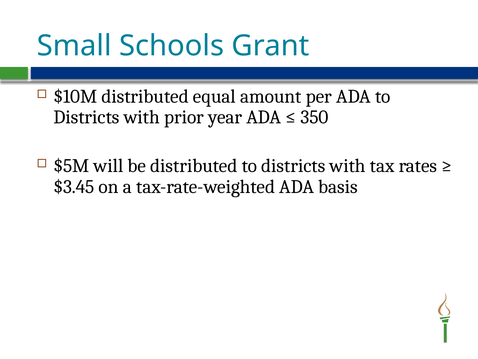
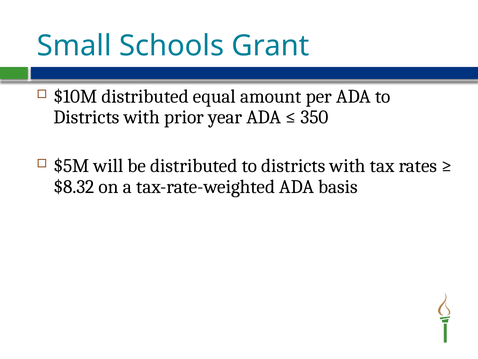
$3.45: $3.45 -> $8.32 (74, 186)
